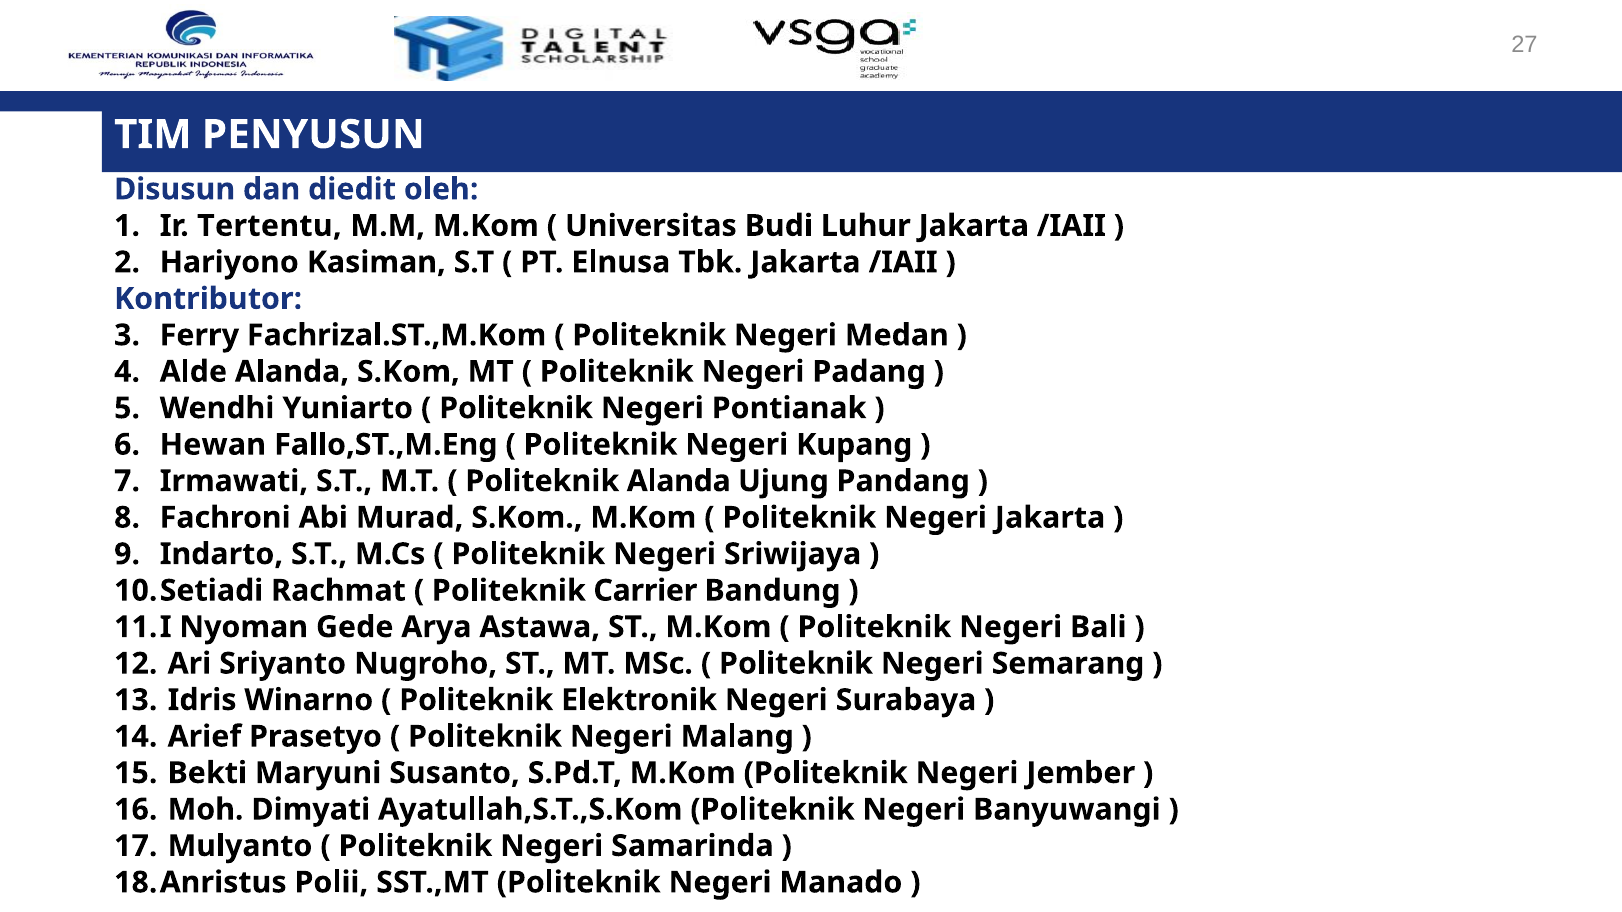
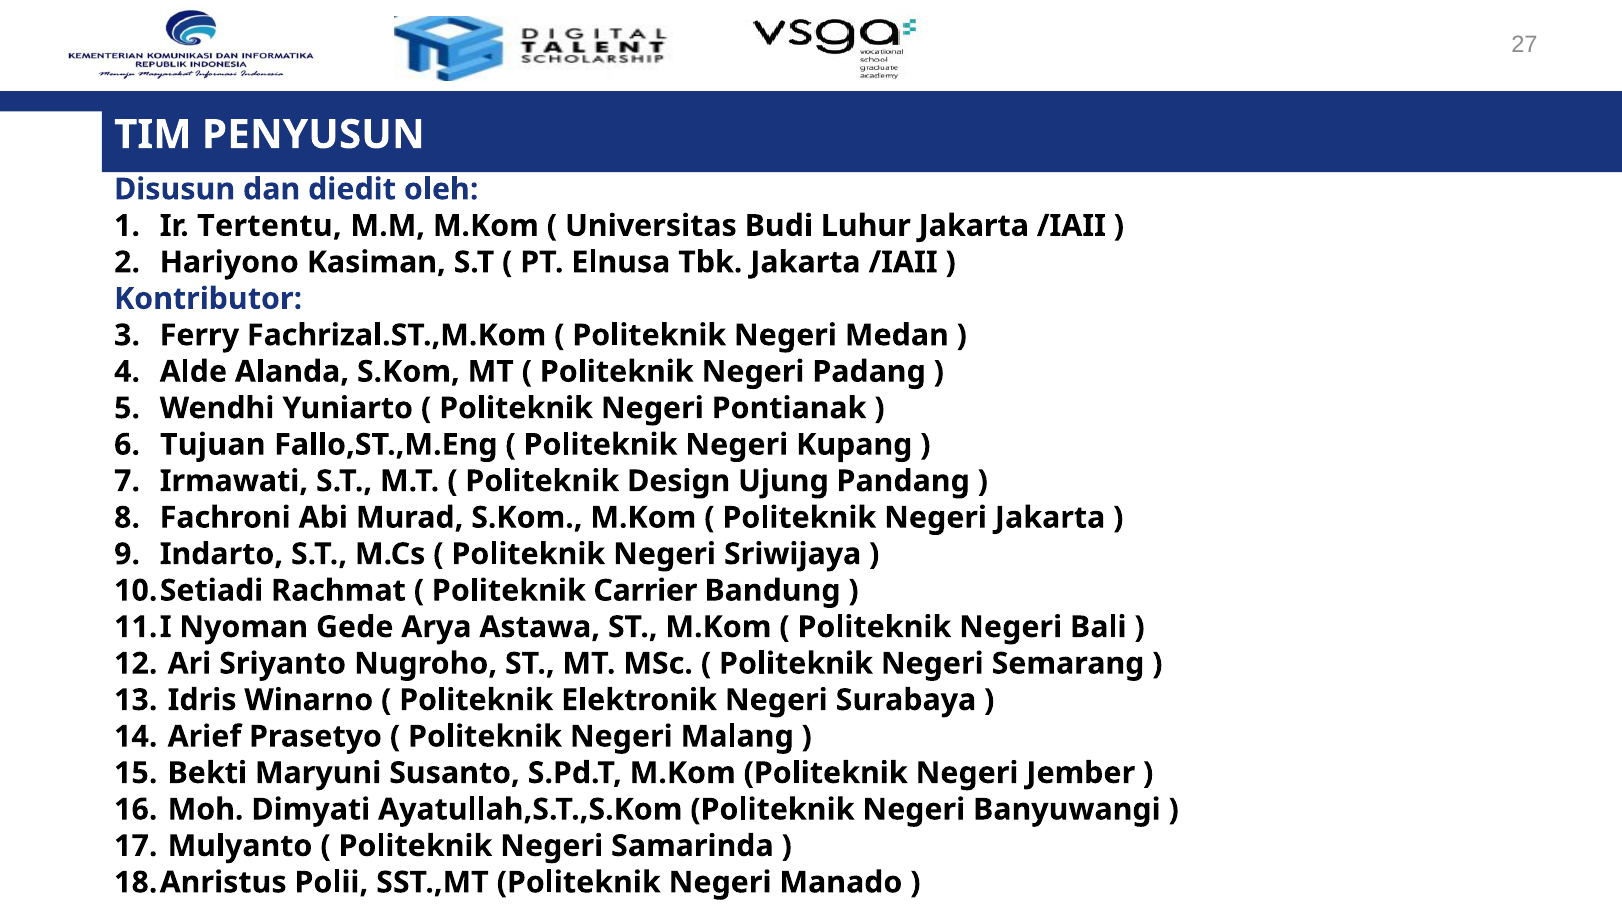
Hewan: Hewan -> Tujuan (213, 445)
Politeknik Alanda: Alanda -> Design (679, 481)
